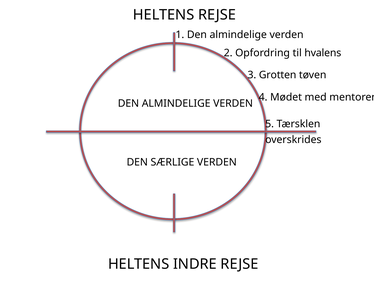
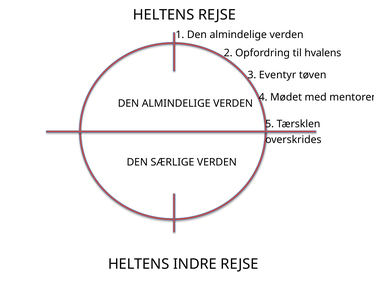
Grotten: Grotten -> Eventyr (278, 75)
